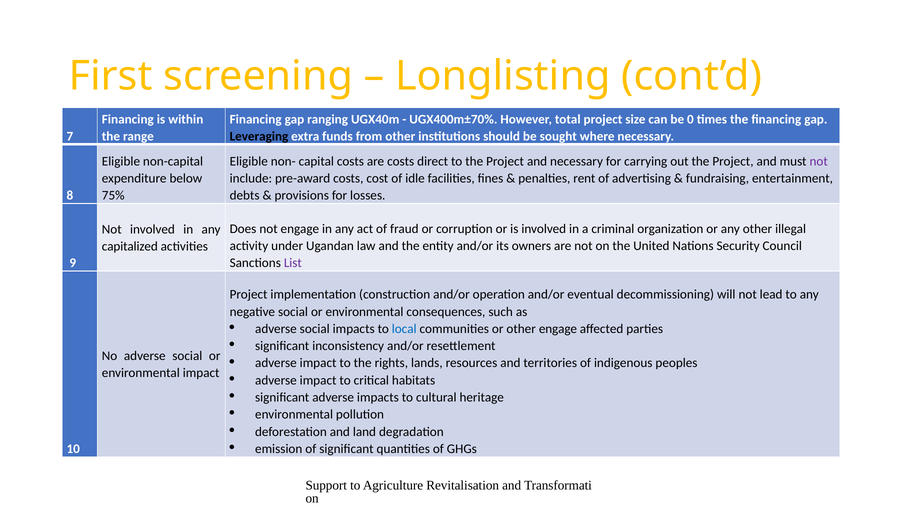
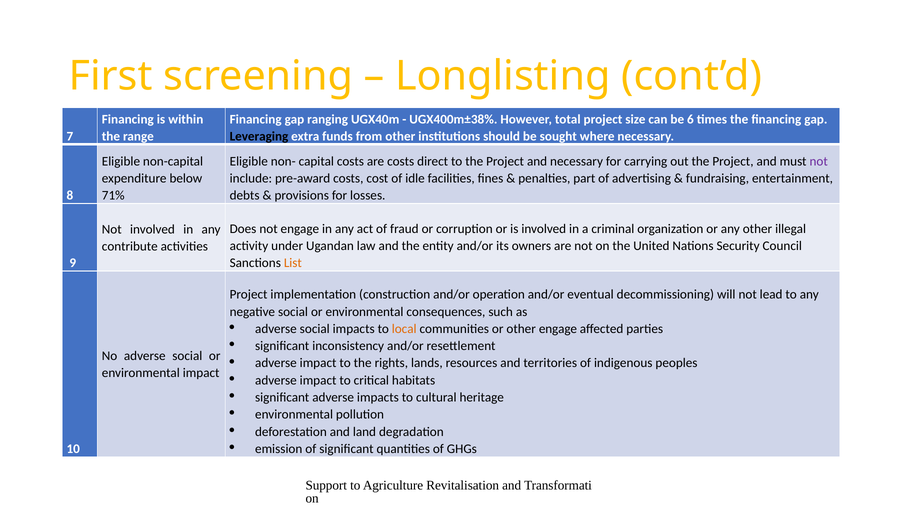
UGX400m±70%: UGX400m±70% -> UGX400m±38% (453, 119)
0: 0 -> 6 (690, 119)
rent: rent -> part (584, 178)
75%: 75% -> 71% (113, 195)
capitalized: capitalized -> contribute (130, 246)
List colour: purple -> orange (293, 263)
local colour: blue -> orange (404, 328)
